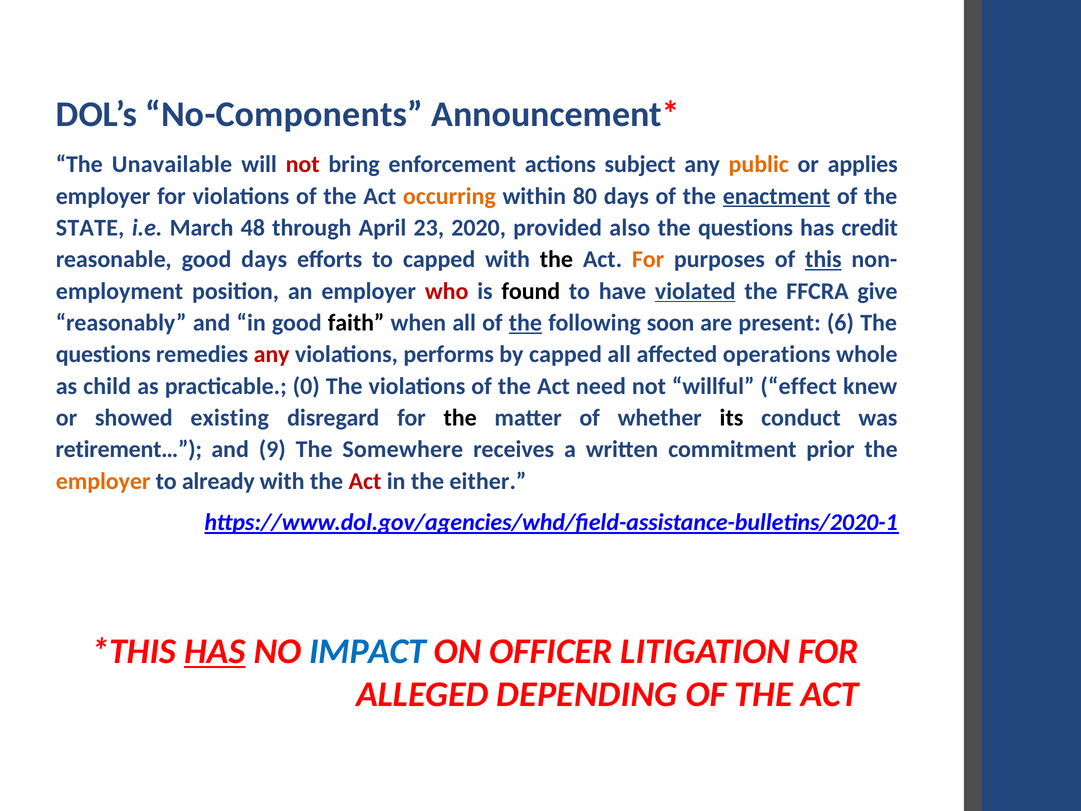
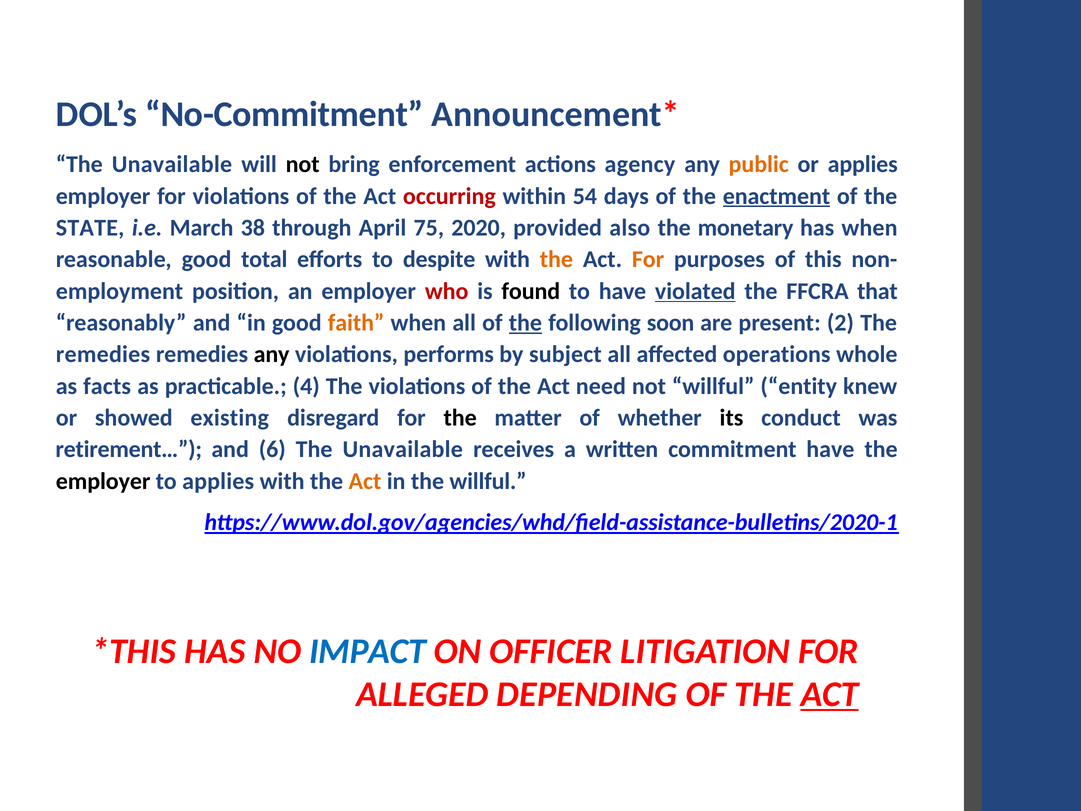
No-Components: No-Components -> No-Commitment (284, 114)
not colour: red -> black (303, 164)
subject: subject -> agency (640, 164)
occurring colour: orange -> red (449, 196)
80: 80 -> 54 (585, 196)
48: 48 -> 38 (253, 228)
23: 23 -> 75 (429, 228)
questions: questions -> monetary (746, 228)
has credit: credit -> when (869, 228)
good days: days -> total (264, 259)
to capped: capped -> despite (439, 259)
the colour: black -> orange (556, 259)
this underline: present -> none (823, 259)
give: give -> that (877, 291)
faith colour: black -> orange (356, 323)
6: 6 -> 2 (840, 323)
questions: questions -> remedies (103, 354)
any colour: red -> black (272, 354)
by capped: capped -> subject (565, 354)
child: child -> facts (107, 386)
0: 0 -> 4 (306, 386)
effect: effect -> entity (799, 386)
9: 9 -> 6 (272, 449)
Somewhere: Somewhere -> Unavailable (403, 449)
commitment prior: prior -> have (830, 449)
employer colour: orange -> black (103, 481)
to already: already -> applies (218, 481)
Act colour: red -> orange (365, 481)
the either: either -> willful (488, 481)
HAS underline: present -> none (215, 651)
ACT underline: none -> present (830, 694)
